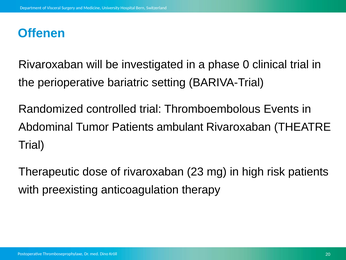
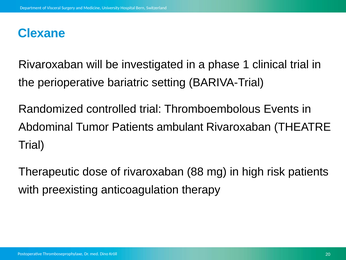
Offenen: Offenen -> Clexane (42, 33)
0: 0 -> 1 (246, 64)
23: 23 -> 88 (195, 172)
